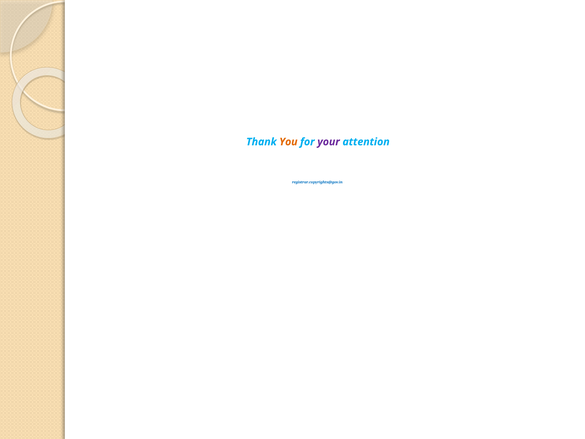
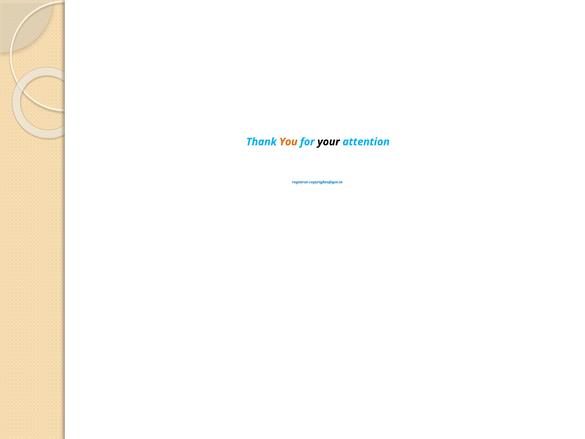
your colour: purple -> black (329, 142)
